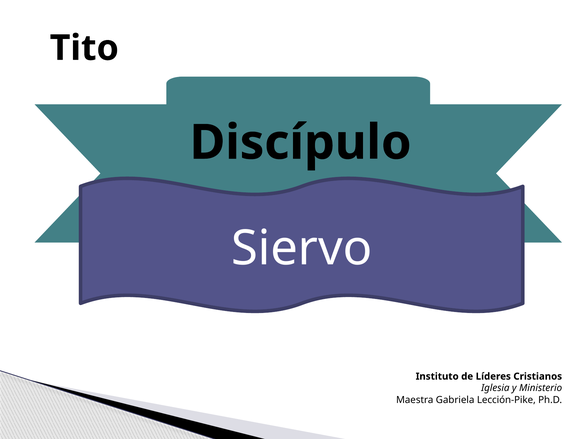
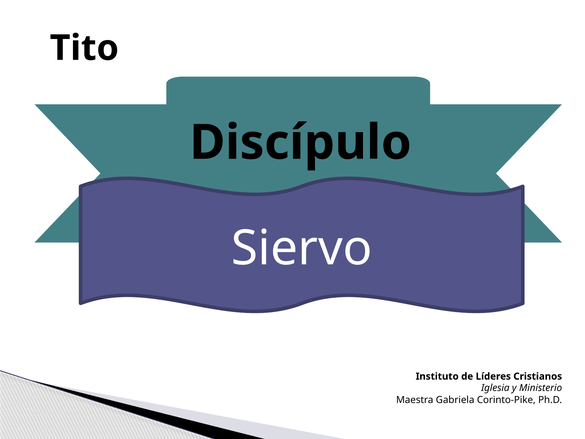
Lección-Pike: Lección-Pike -> Corinto-Pike (506, 400)
